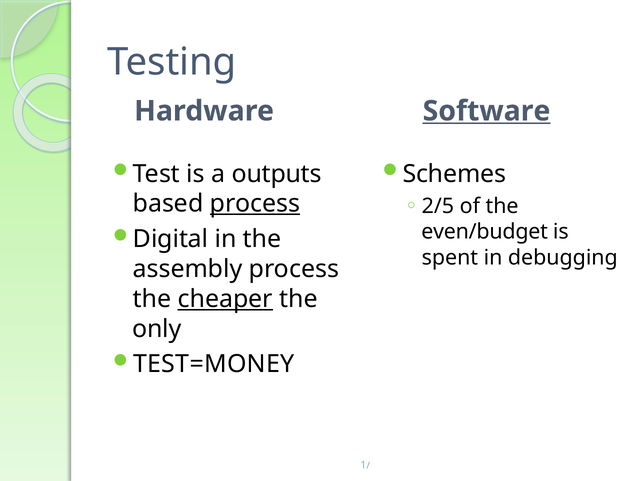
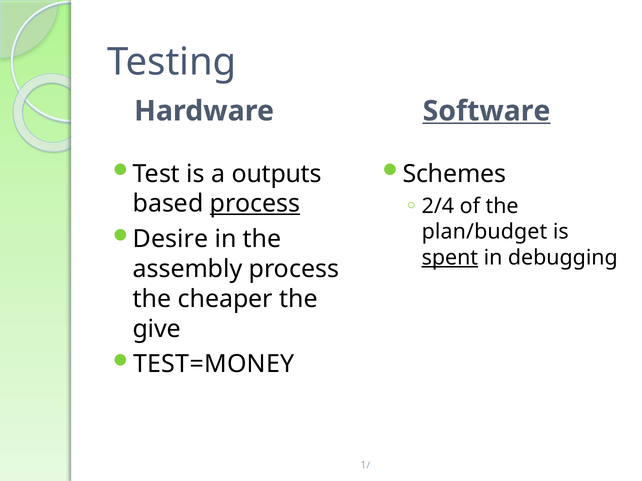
2/5: 2/5 -> 2/4 (438, 206)
even/budget: even/budget -> plan/budget (484, 232)
Digital: Digital -> Desire (171, 239)
spent underline: none -> present (450, 258)
cheaper underline: present -> none (225, 299)
only: only -> give (157, 329)
